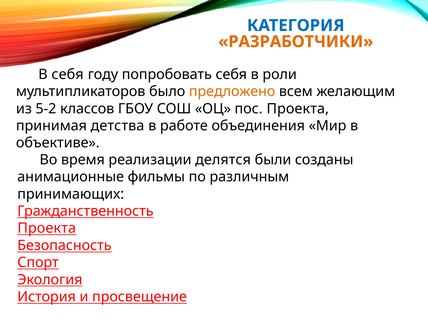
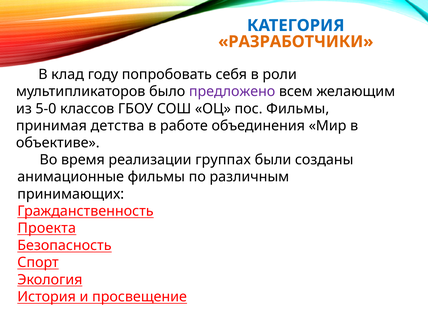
В себя: себя -> клад (68, 74)
предложено colour: orange -> purple (232, 92)
5-2: 5-2 -> 5-0 (46, 109)
пос Проекта: Проекта -> Фильмы (298, 109)
делятся: делятся -> группах (223, 160)
